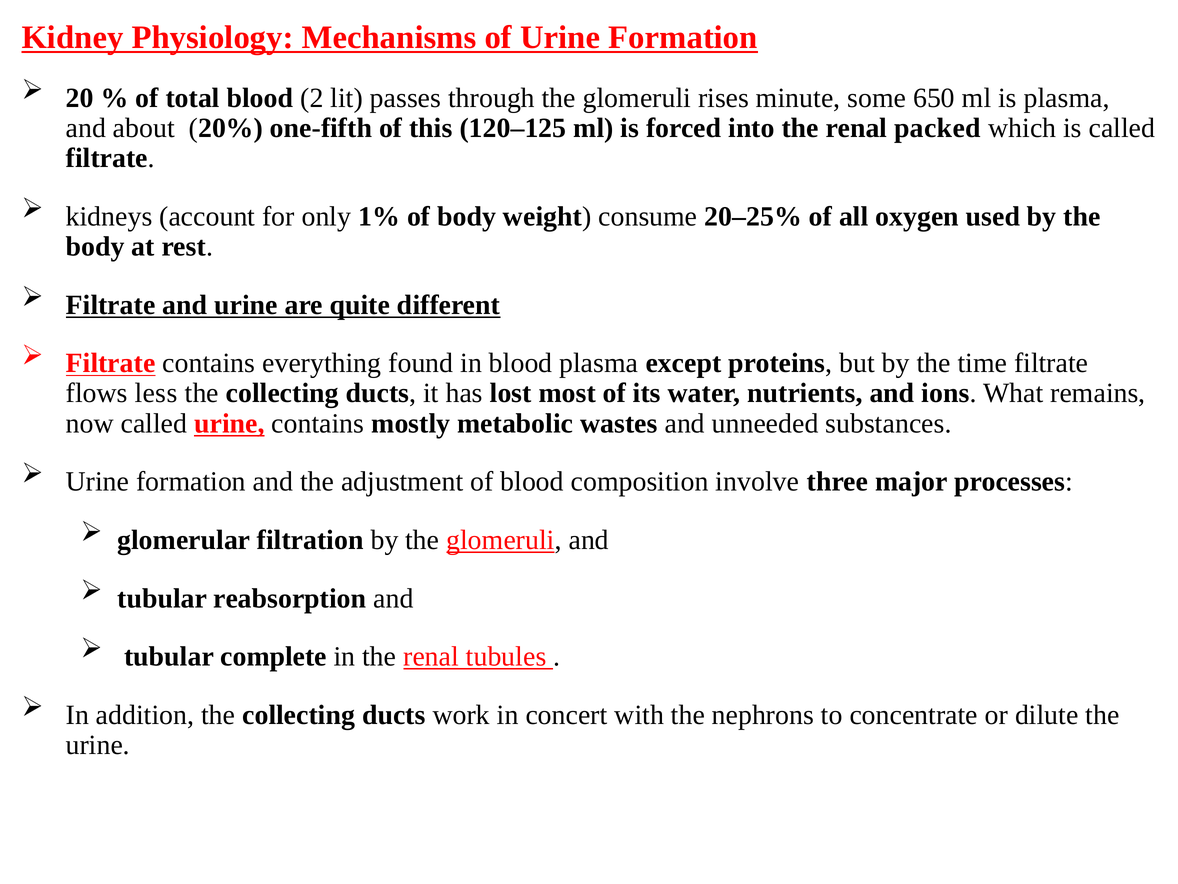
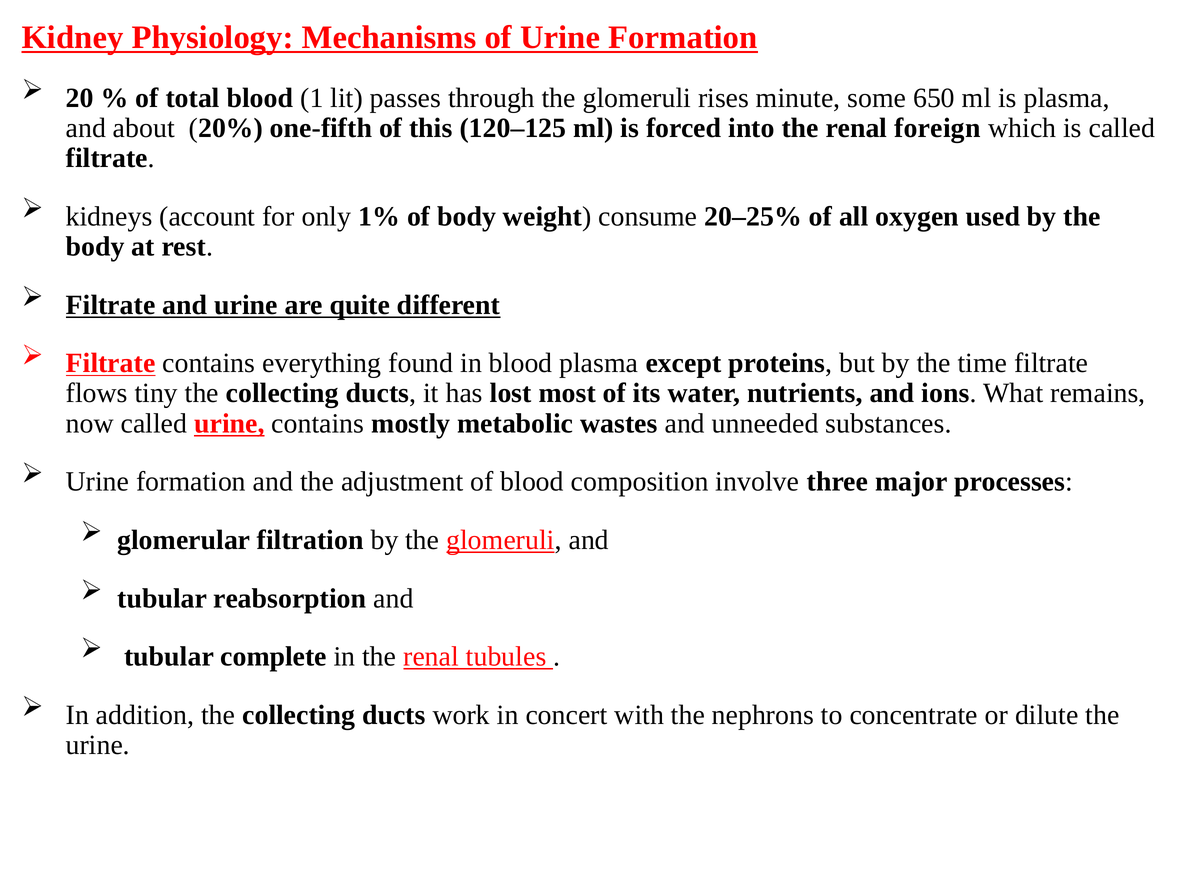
2: 2 -> 1 (312, 98)
packed: packed -> foreign (937, 128)
less: less -> tiny (156, 393)
